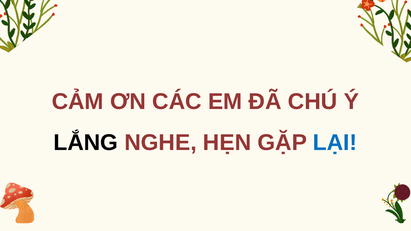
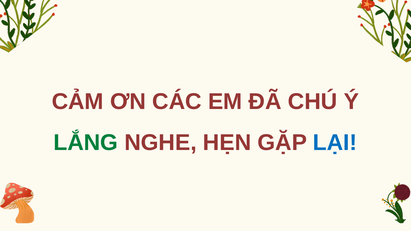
LẮNG colour: black -> green (86, 143)
